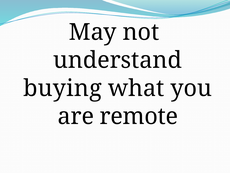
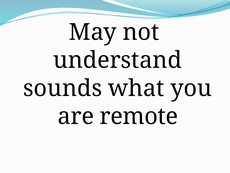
buying: buying -> sounds (63, 88)
